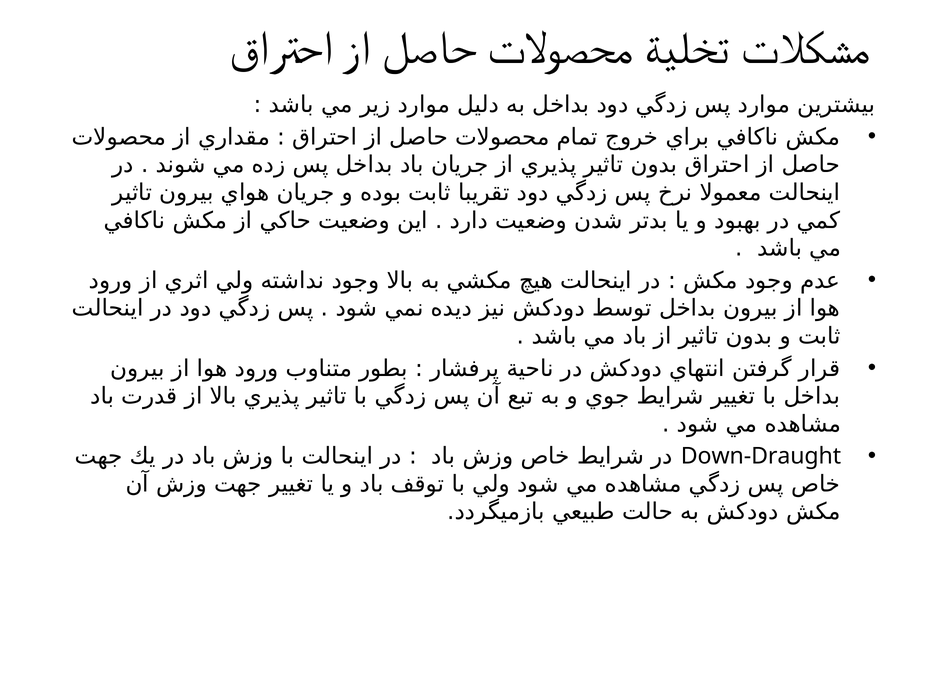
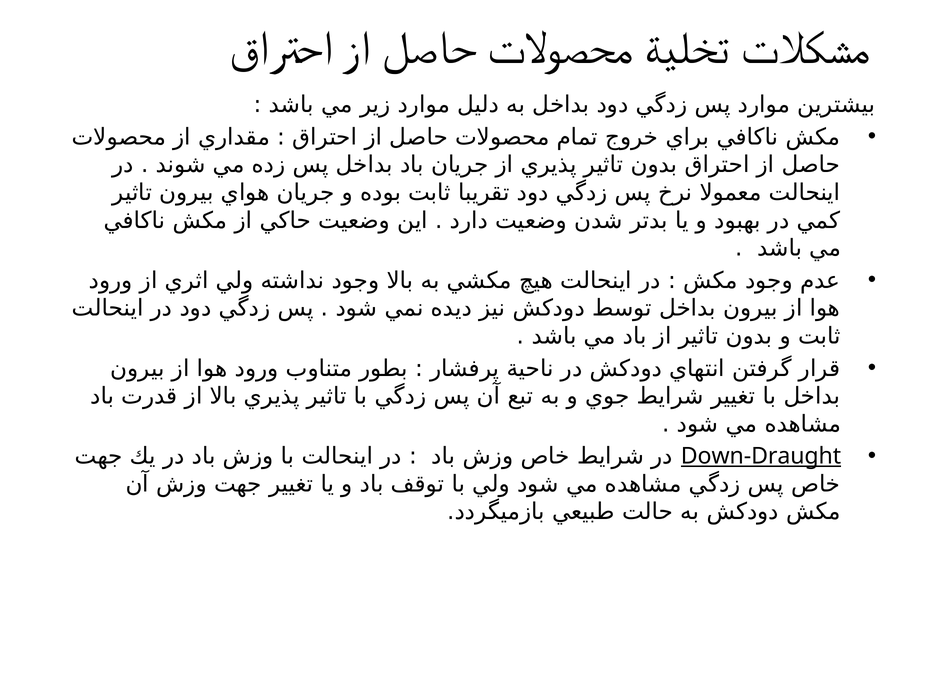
Down-Draught underline: none -> present (761, 456)
